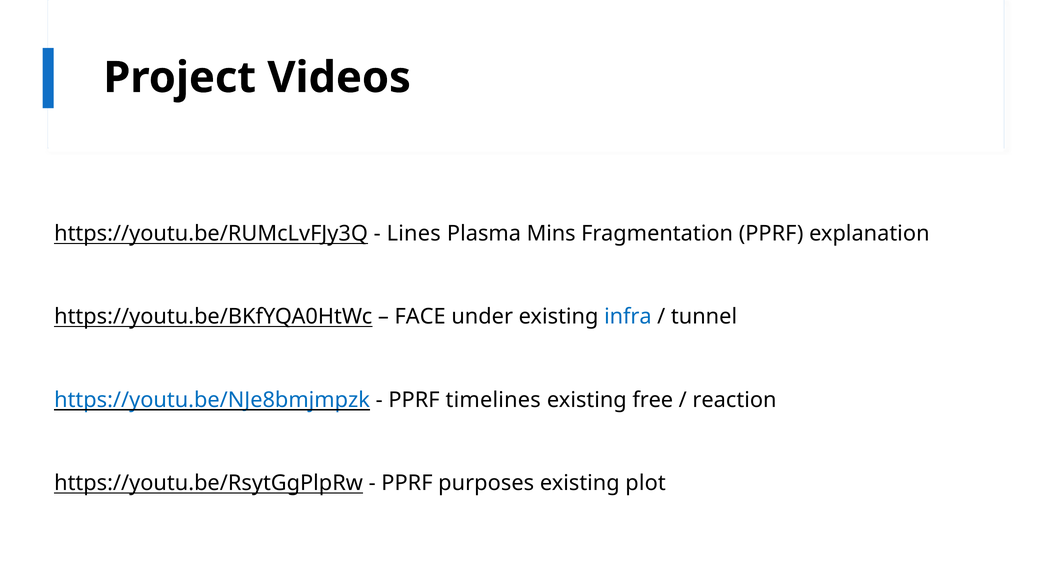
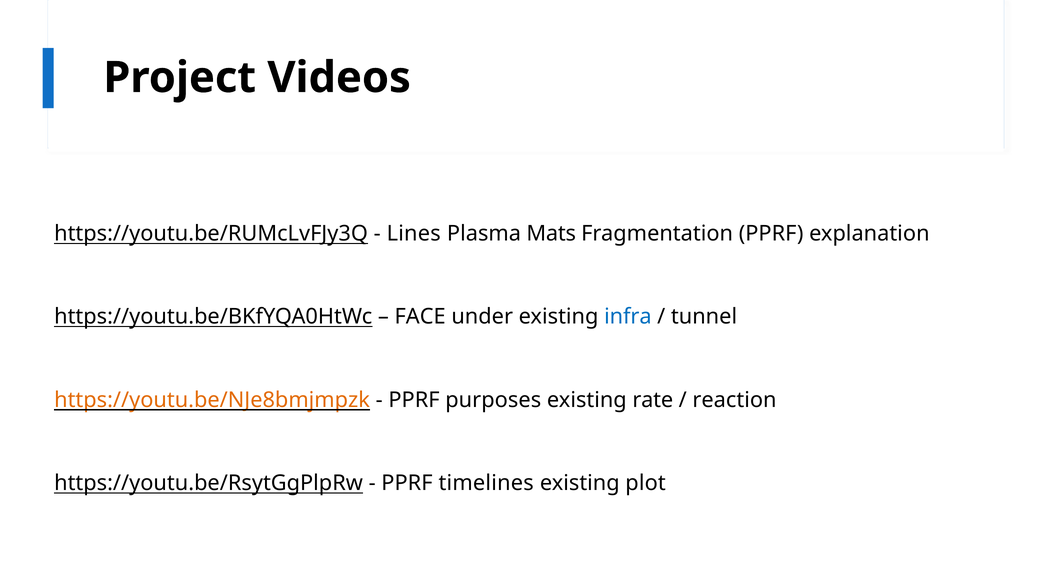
Mins: Mins -> Mats (551, 234)
https://youtu.be/NJe8bmjmpzk colour: blue -> orange (212, 400)
timelines: timelines -> purposes (493, 400)
free: free -> rate (653, 400)
purposes: purposes -> timelines (486, 483)
